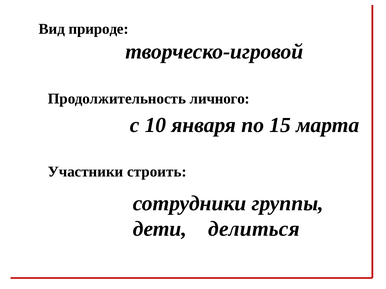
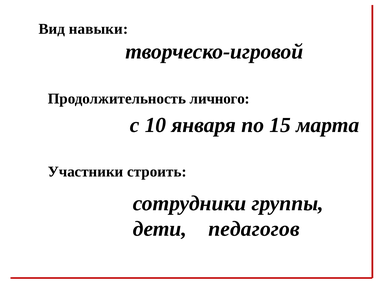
природе: природе -> навыки (98, 29)
делиться: делиться -> педагогов (254, 229)
